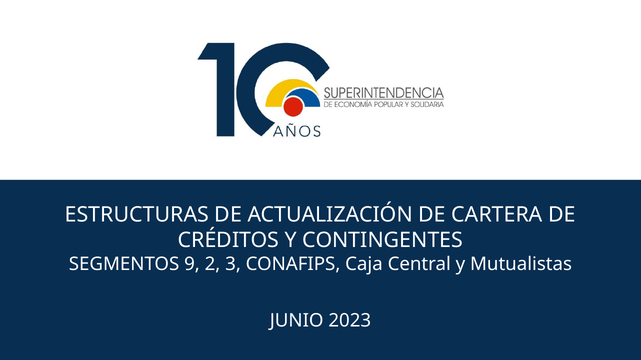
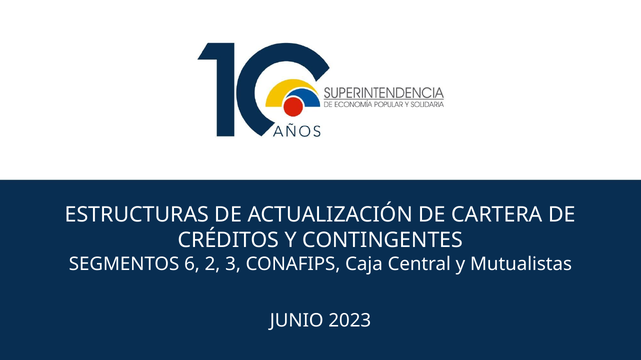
9: 9 -> 6 (192, 264)
